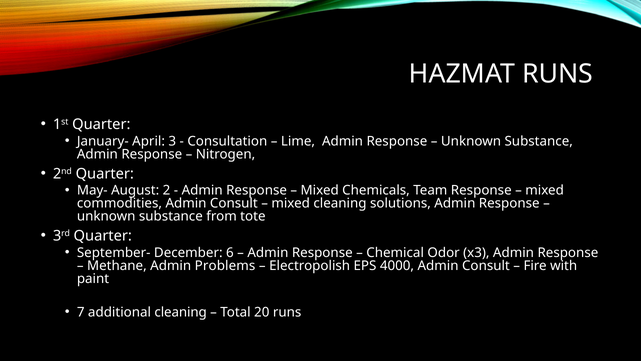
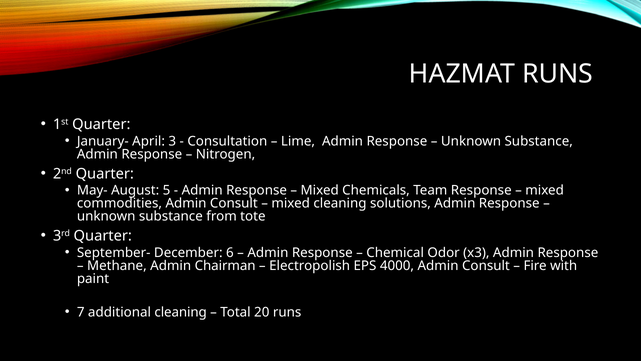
2: 2 -> 5 (167, 190)
Problems: Problems -> Chairman (225, 265)
